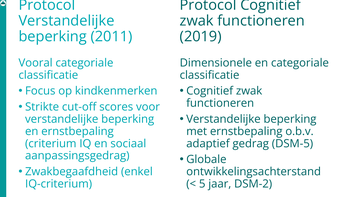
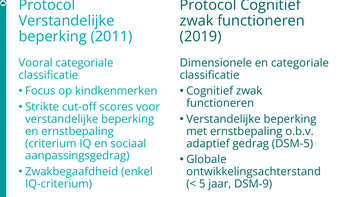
DSM-2: DSM-2 -> DSM-9 (253, 184)
